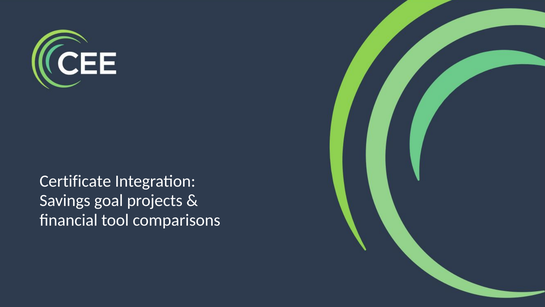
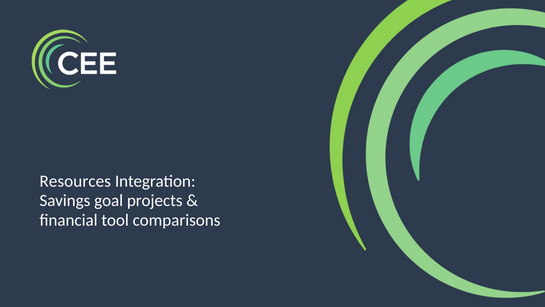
Certificate: Certificate -> Resources (75, 181)
